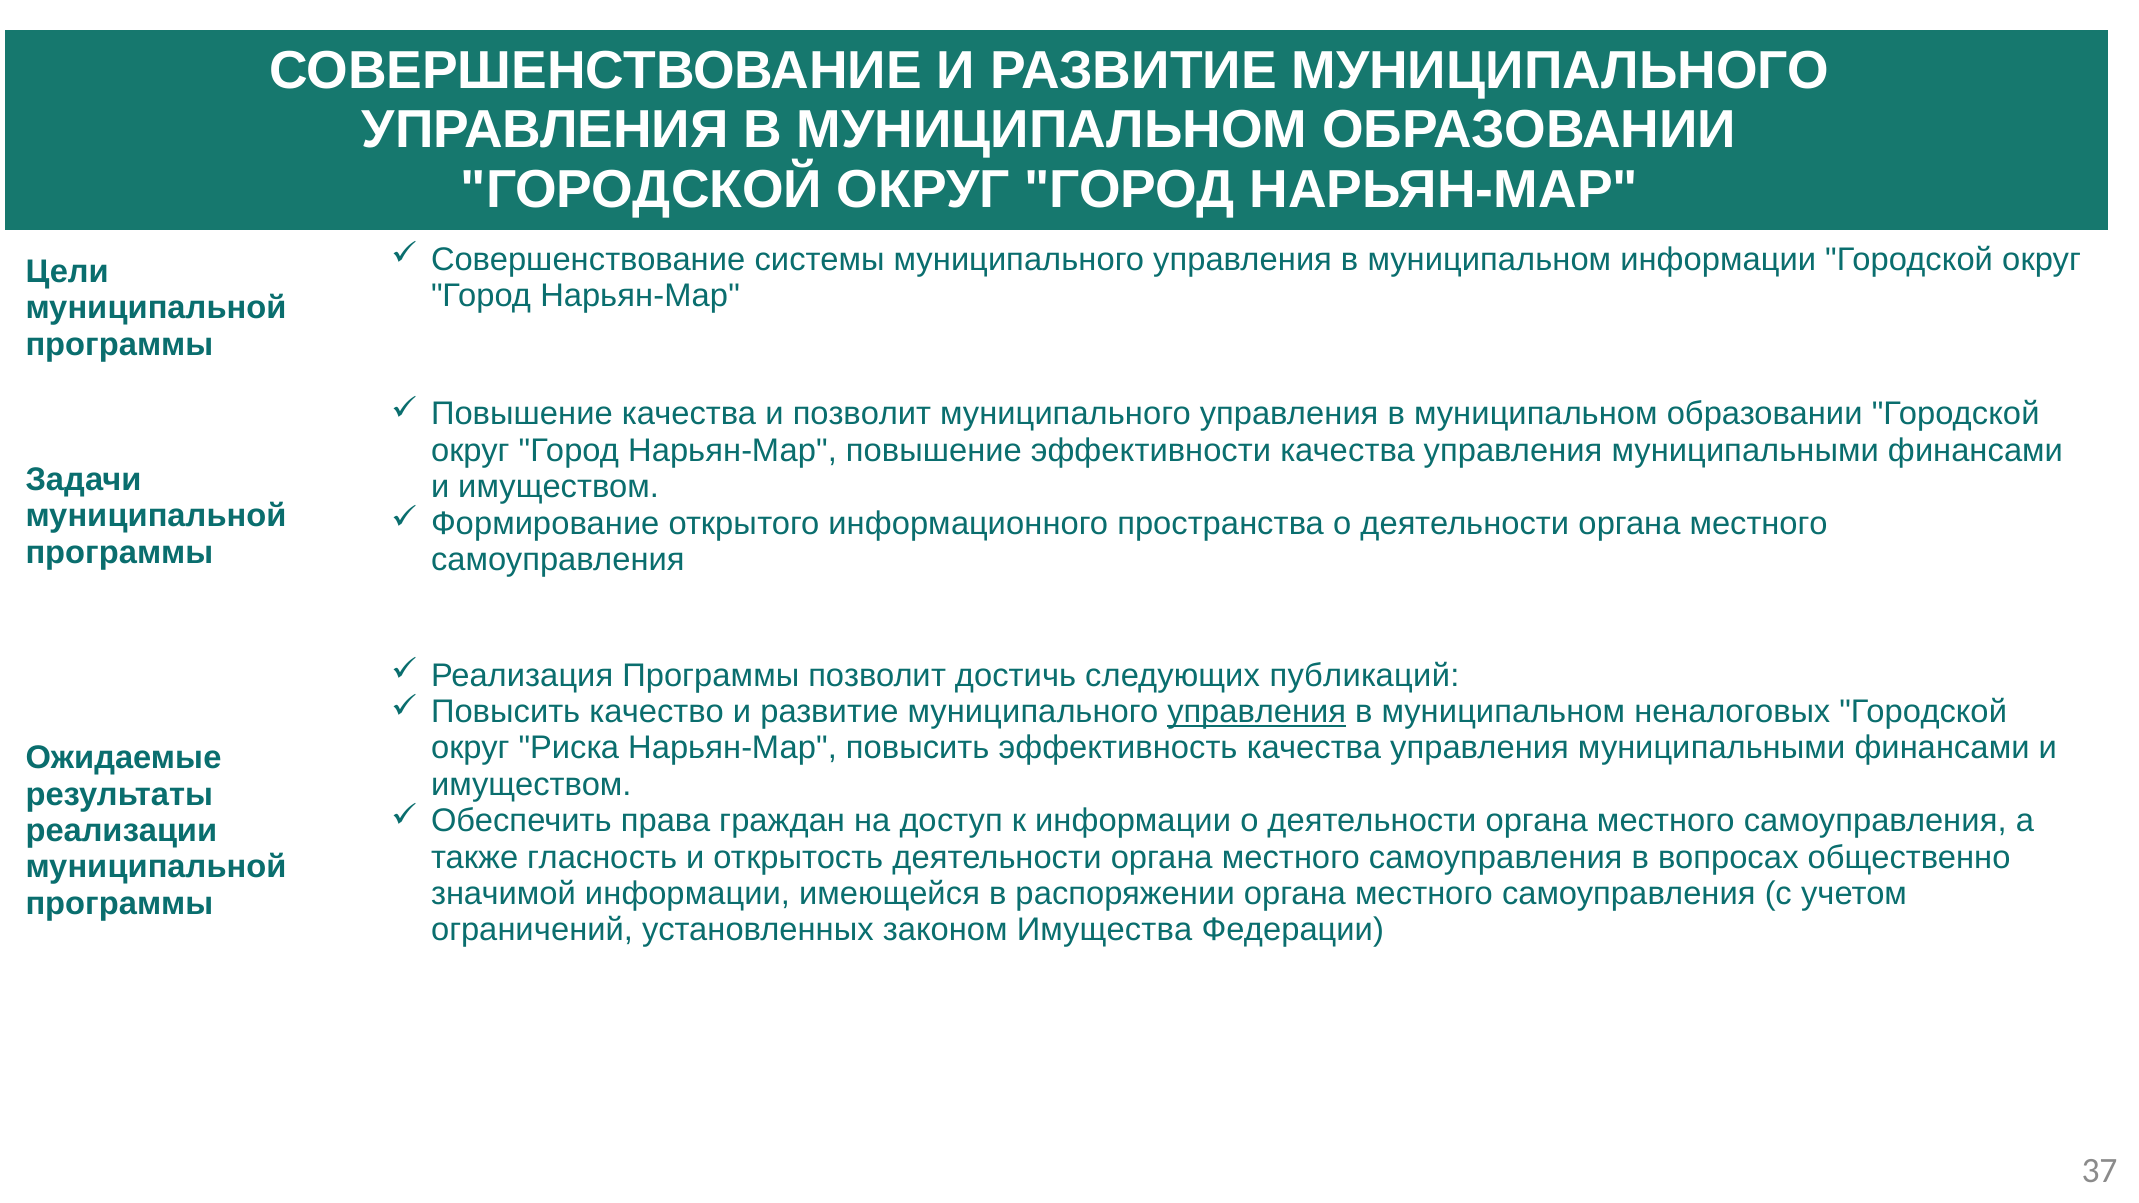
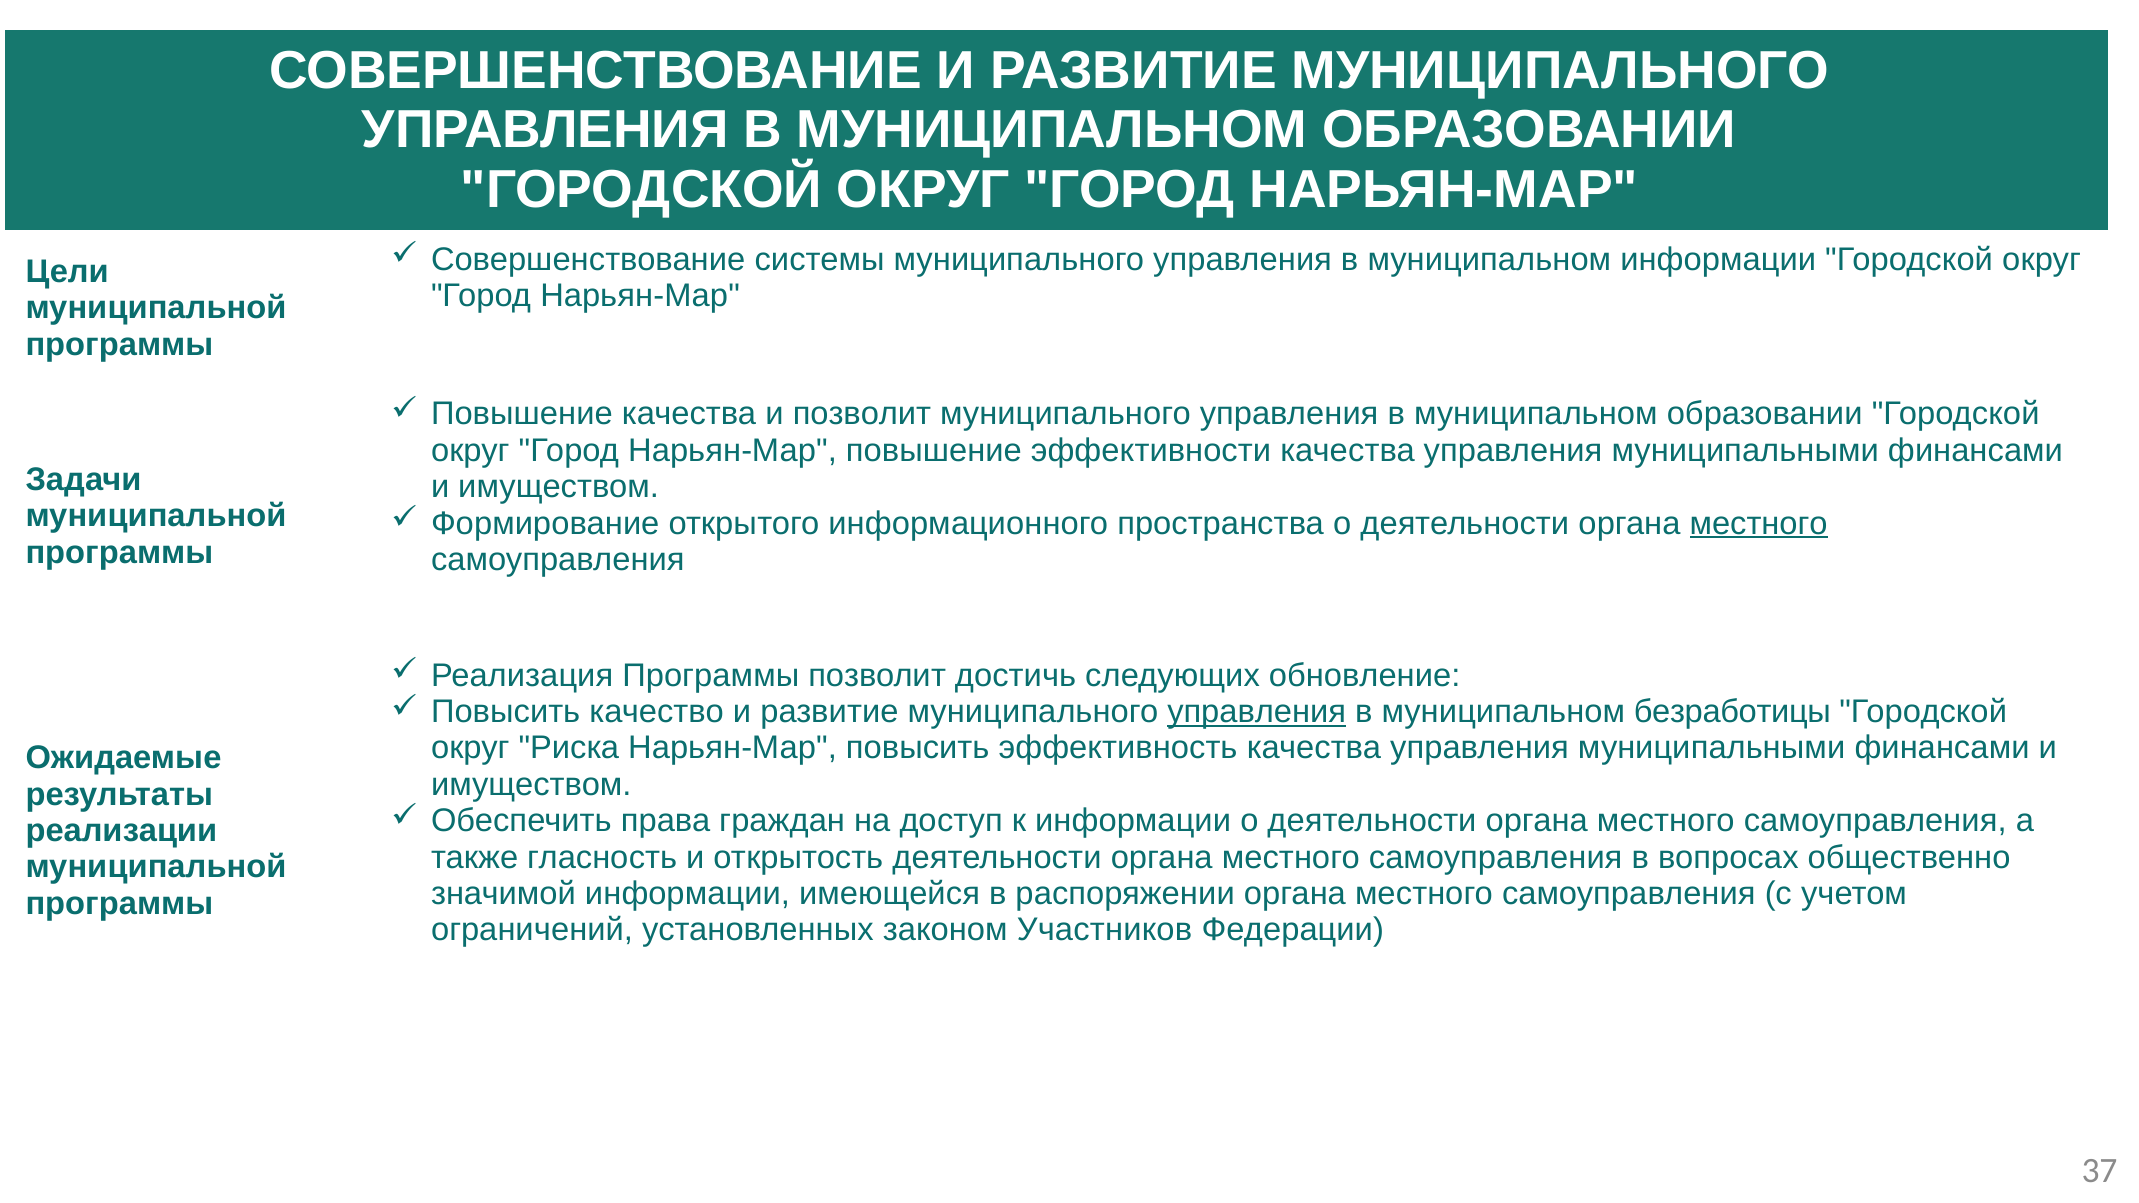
местного underline: none -> present (1759, 523)
публикаций: публикаций -> обновление (1365, 676)
неналоговых: неналоговых -> безработицы (1732, 712)
Имущества: Имущества -> Участников (1104, 930)
